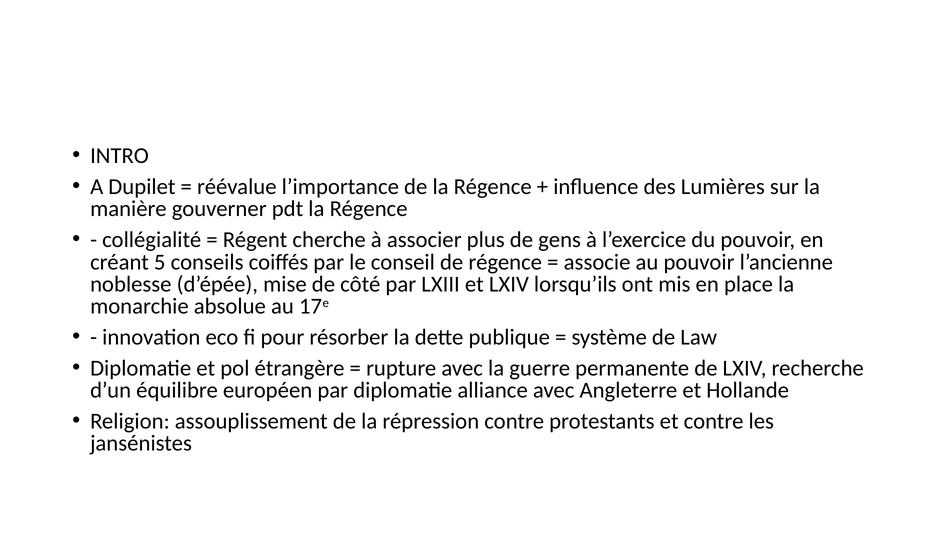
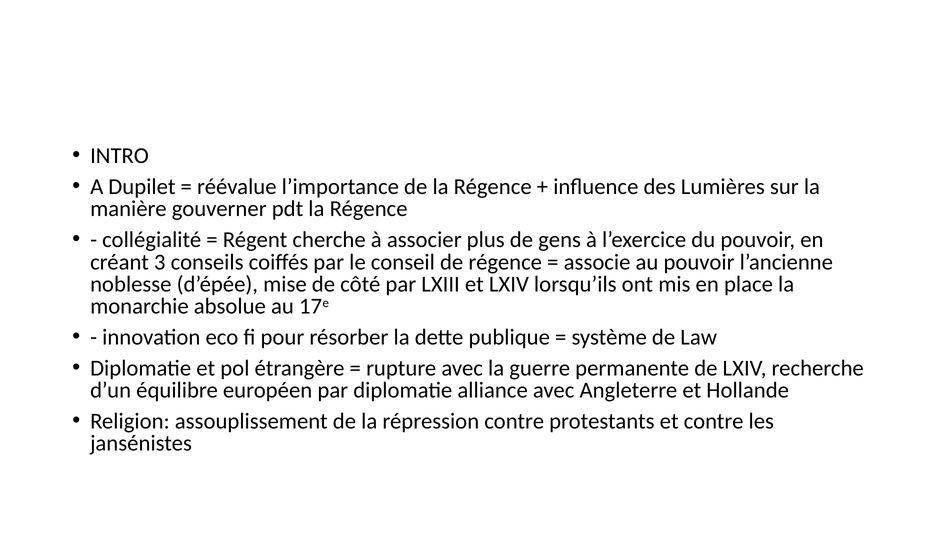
5: 5 -> 3 (160, 262)
